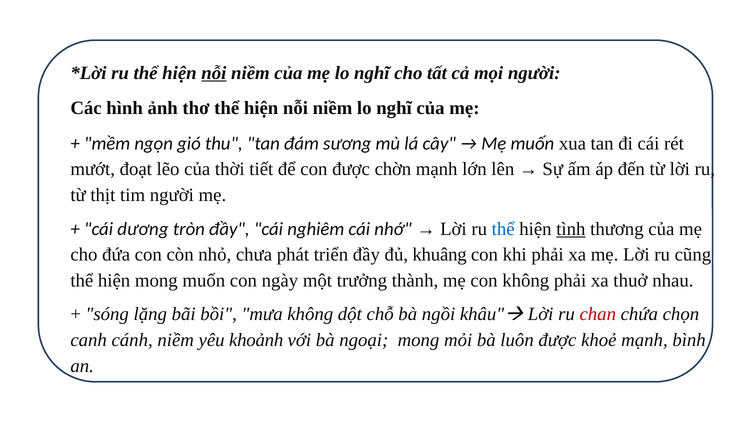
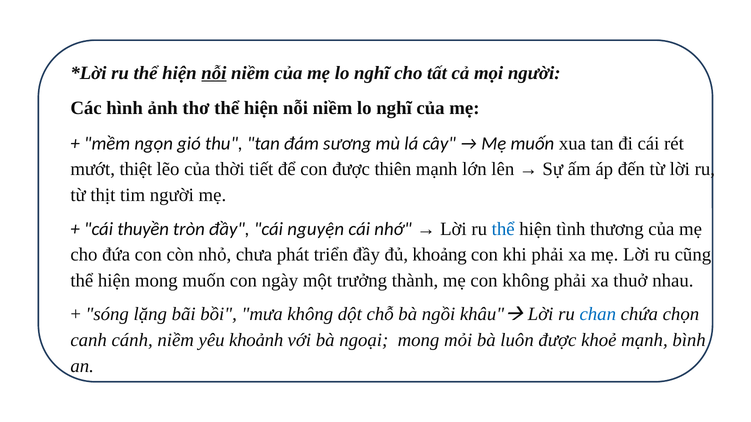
đoạt: đoạt -> thiệt (136, 169)
chờn: chờn -> thiên (393, 169)
dương: dương -> thuyền (143, 229)
nghiêm: nghiêm -> nguyện (316, 229)
tình underline: present -> none (571, 229)
khuâng: khuâng -> khoảng (440, 255)
chan colour: red -> blue (598, 315)
